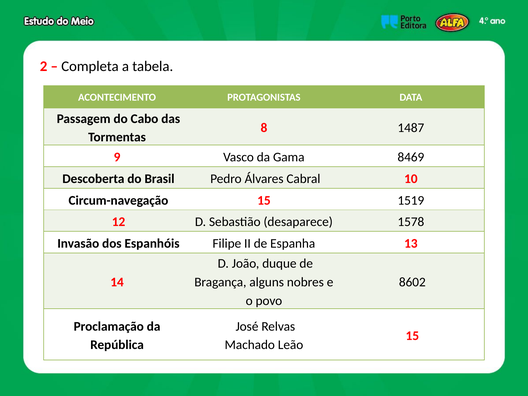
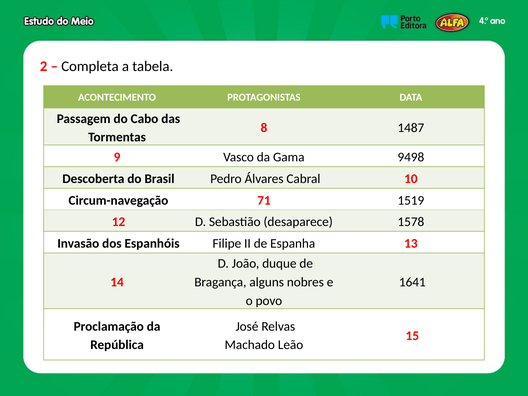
8469: 8469 -> 9498 (411, 157)
Circum-navegação 15: 15 -> 71 (264, 200)
8602: 8602 -> 1641 (412, 282)
